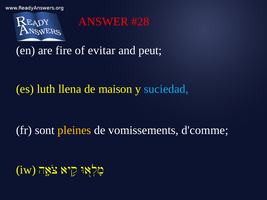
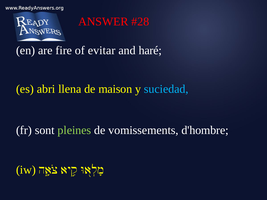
peut: peut -> haré (150, 50)
luth: luth -> abri (46, 89)
pleines colour: yellow -> light green (74, 130)
d'comme: d'comme -> d'hombre (205, 130)
